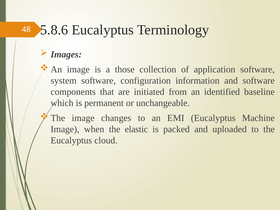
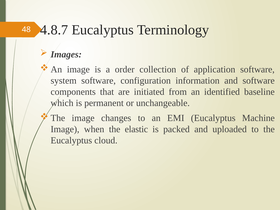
5.8.6: 5.8.6 -> 4.8.7 (54, 30)
those: those -> order (125, 69)
